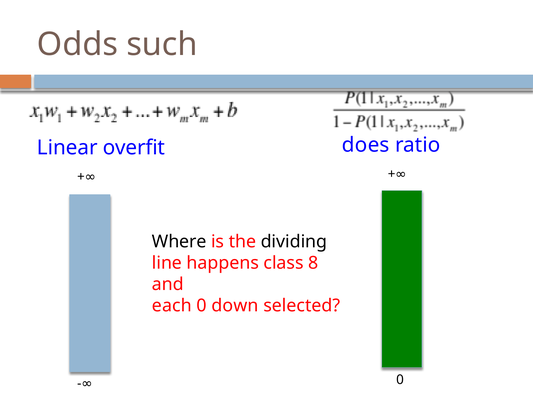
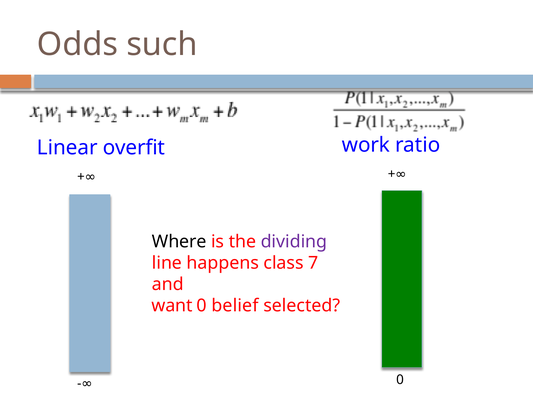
does: does -> work (366, 145)
dividing colour: black -> purple (294, 242)
8: 8 -> 7 (313, 263)
each: each -> want (172, 306)
down: down -> belief (235, 306)
